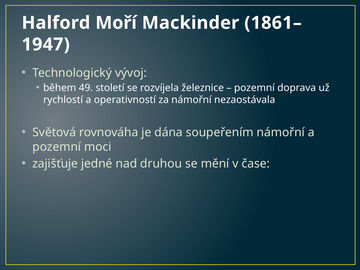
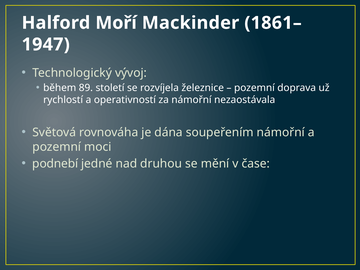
49: 49 -> 89 (86, 88)
zajišťuje: zajišťuje -> podnebí (55, 164)
